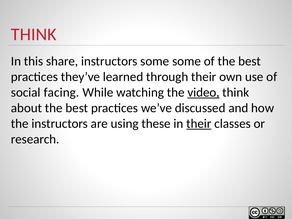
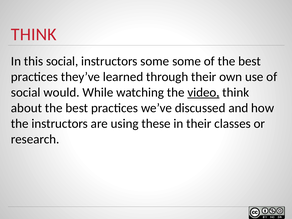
this share: share -> social (62, 61)
facing: facing -> would (62, 92)
their underline: present -> none (199, 124)
